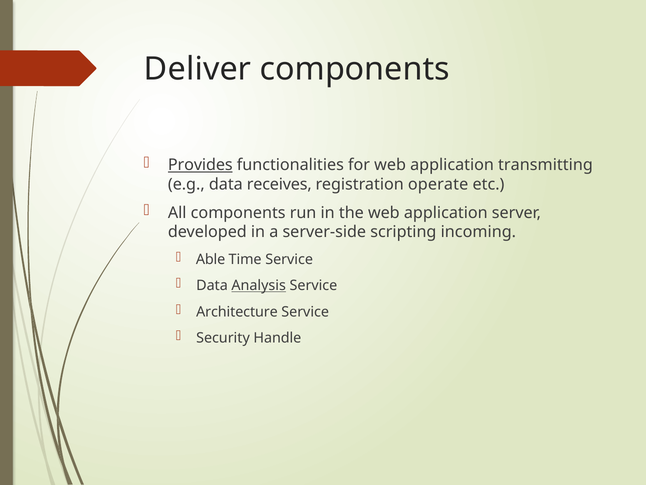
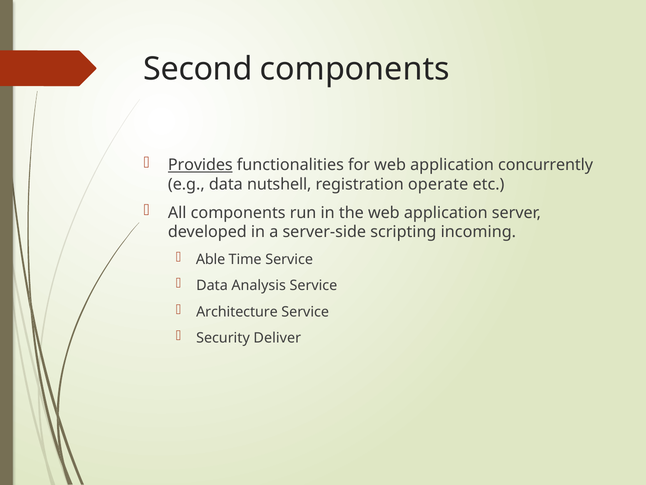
Deliver: Deliver -> Second (198, 69)
transmitting: transmitting -> concurrently (546, 165)
receives: receives -> nutshell (279, 184)
Analysis underline: present -> none (259, 285)
Handle: Handle -> Deliver (277, 338)
